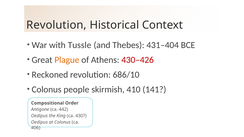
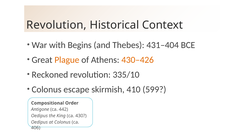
Tussle: Tussle -> Begins (80, 45)
430–426 colour: red -> orange (138, 60)
686/10: 686/10 -> 335/10 (126, 75)
people: people -> escape (76, 90)
141: 141 -> 599 (154, 90)
